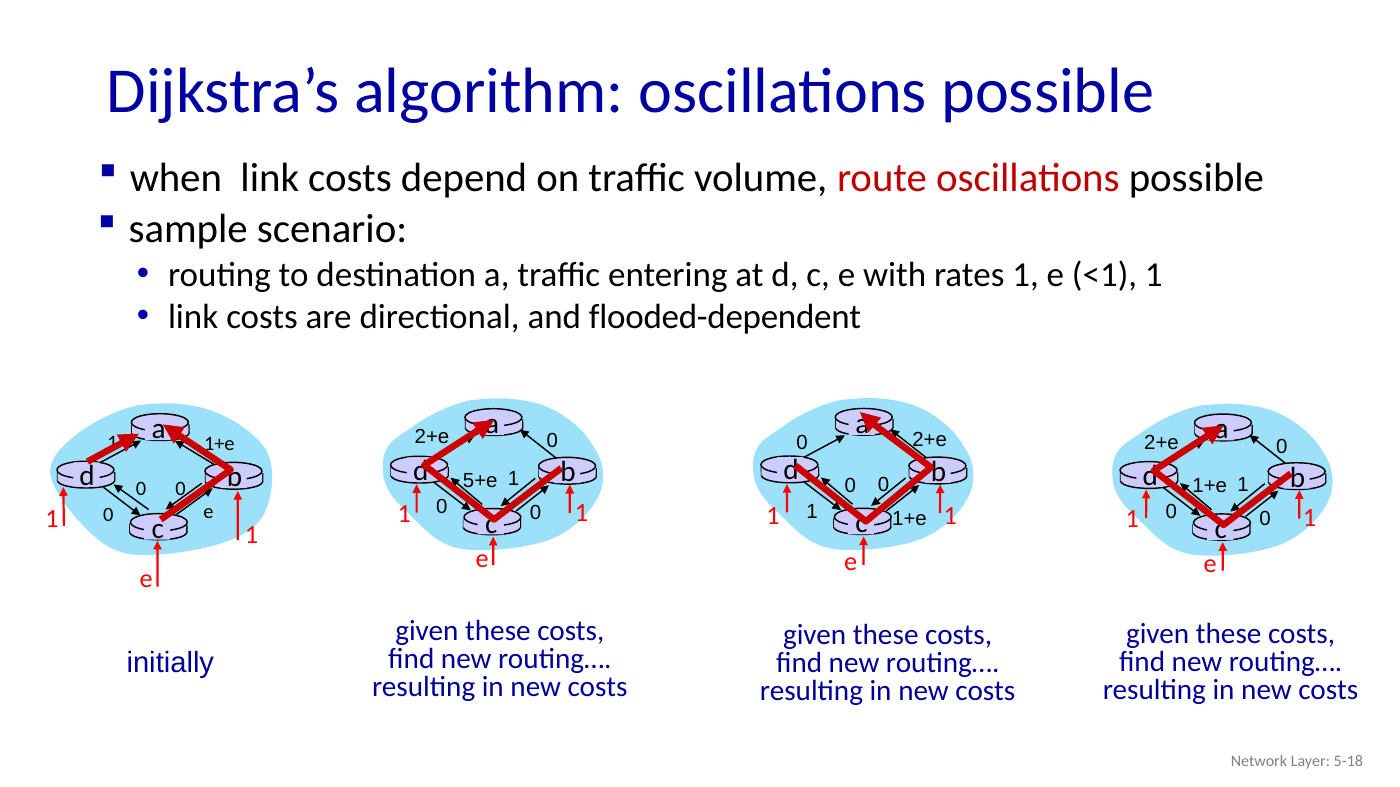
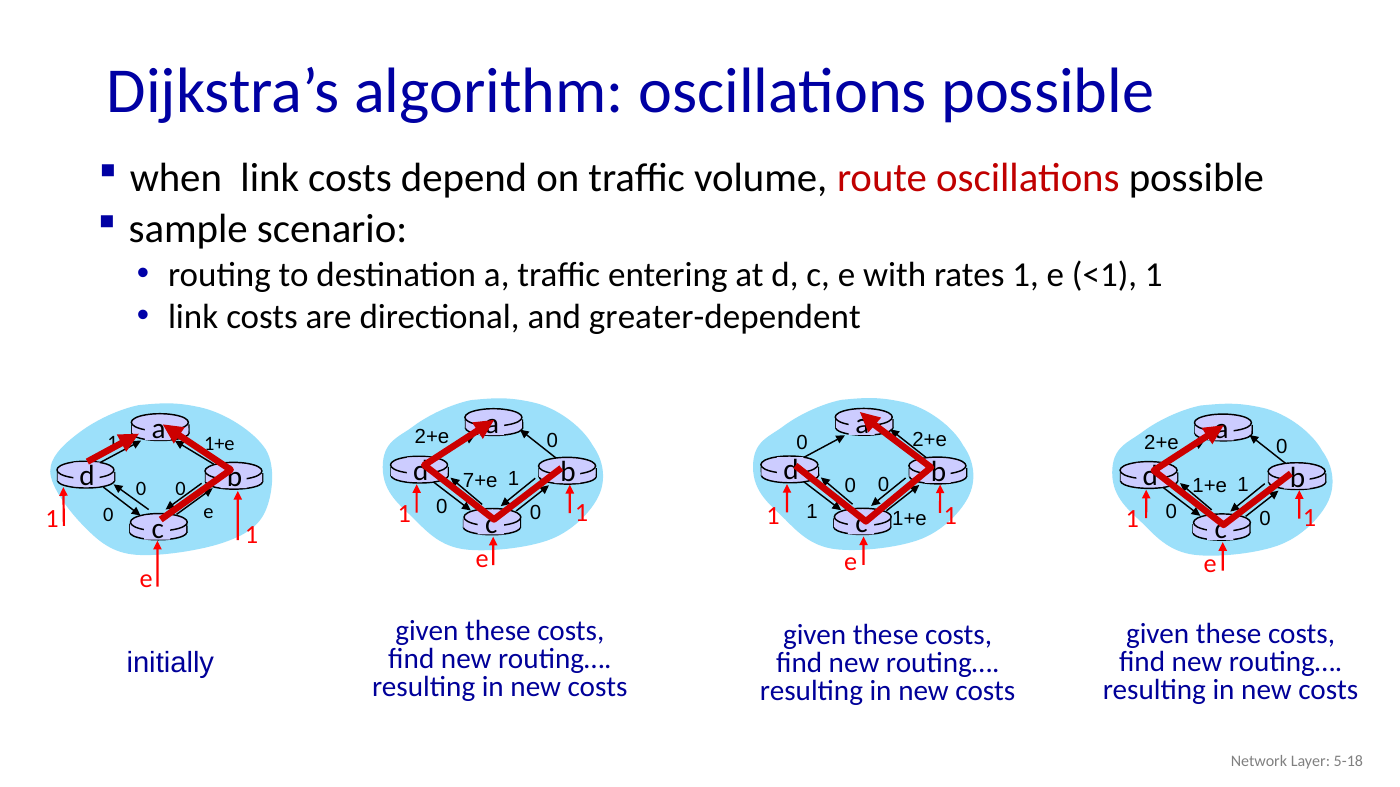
flooded-dependent: flooded-dependent -> greater-dependent (725, 317)
5+e: 5+e -> 7+e (480, 481)
